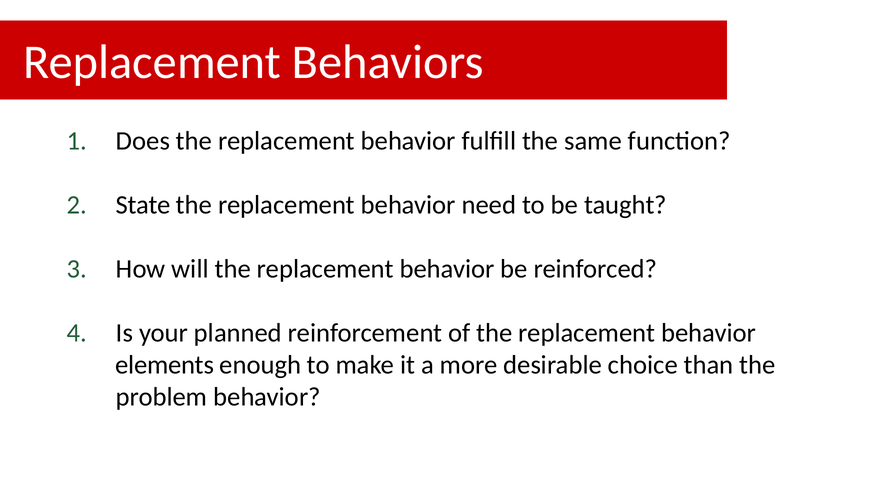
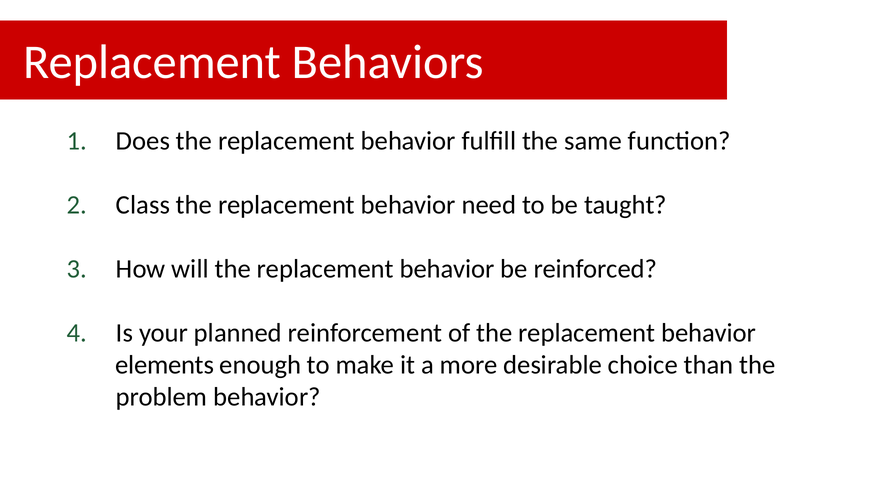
State: State -> Class (143, 205)
